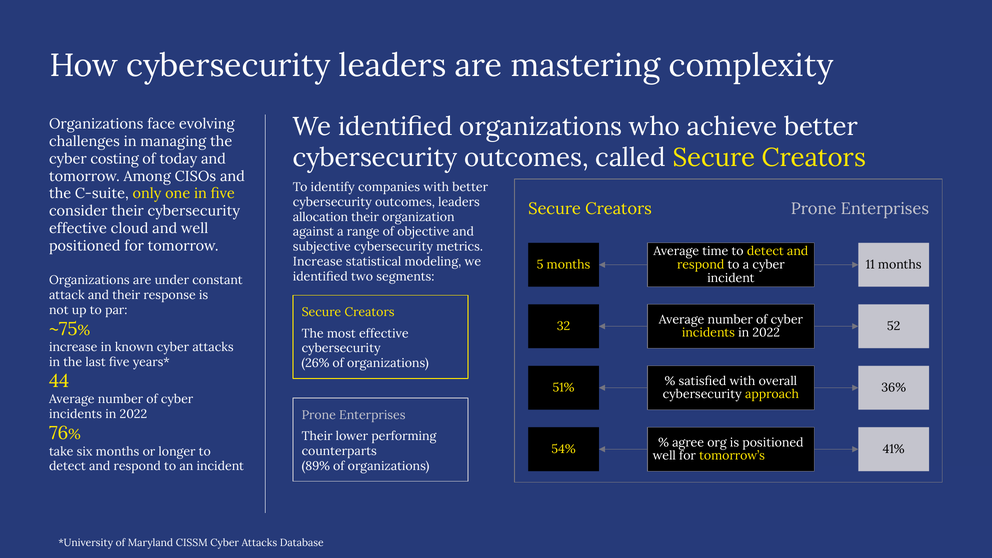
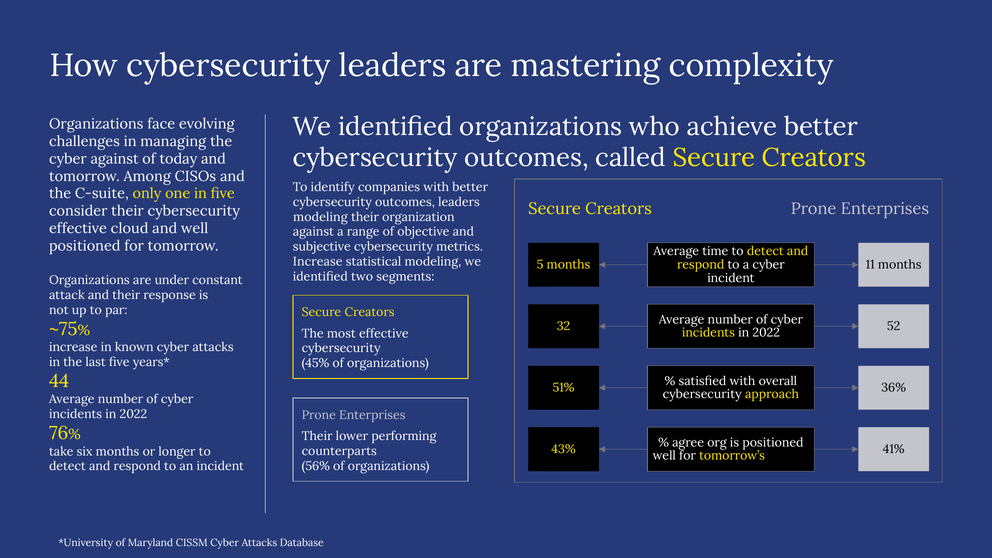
cyber costing: costing -> against (115, 159)
allocation: allocation -> modeling (320, 217)
26%: 26% -> 45% (315, 363)
54%: 54% -> 43% (564, 449)
89%: 89% -> 56% (316, 466)
